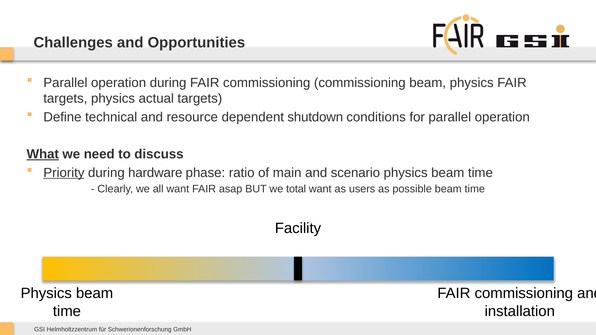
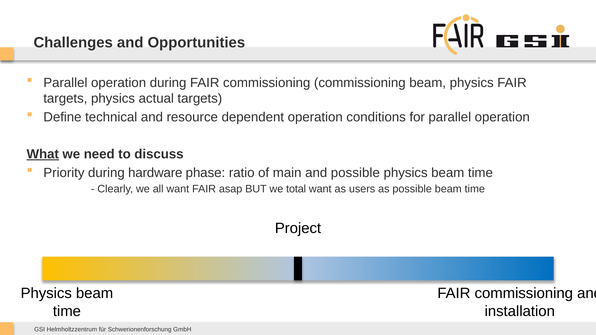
dependent shutdown: shutdown -> operation (315, 117)
Priority underline: present -> none (64, 173)
and scenario: scenario -> possible (355, 173)
Facility: Facility -> Project (298, 229)
